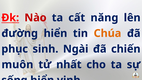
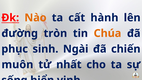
Nào colour: red -> orange (35, 18)
năng: năng -> hành (104, 18)
đường hiển: hiển -> tròn (55, 33)
